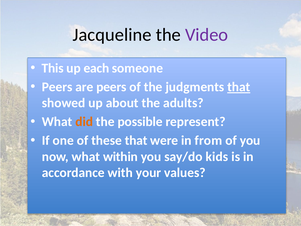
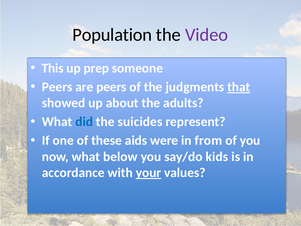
Jacqueline: Jacqueline -> Population (112, 35)
each: each -> prep (96, 68)
did colour: orange -> blue (84, 122)
possible: possible -> suicides (140, 122)
these that: that -> aids (136, 140)
within: within -> below (120, 156)
your underline: none -> present (148, 173)
